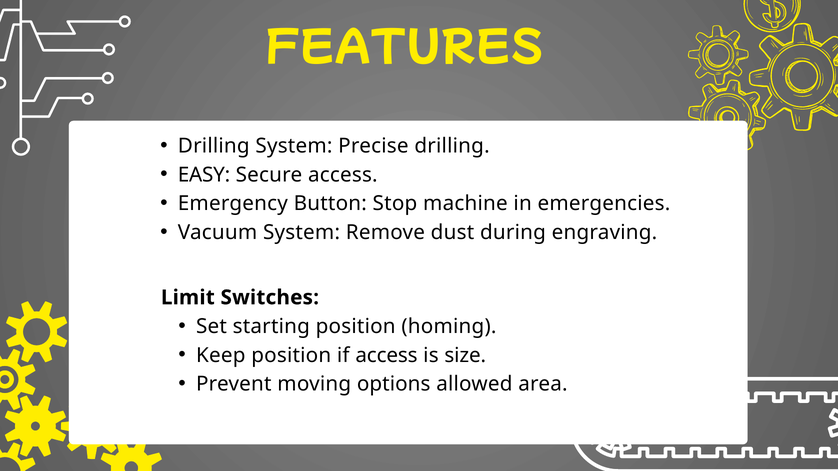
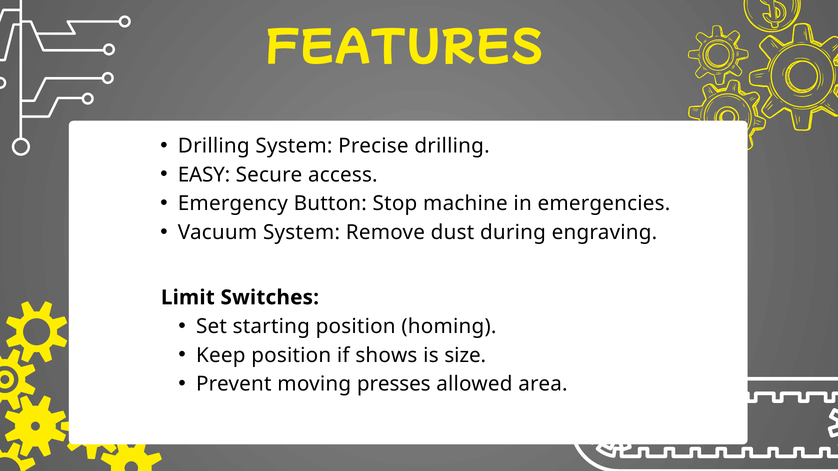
if access: access -> shows (386, 356)
options: options -> presses (394, 384)
